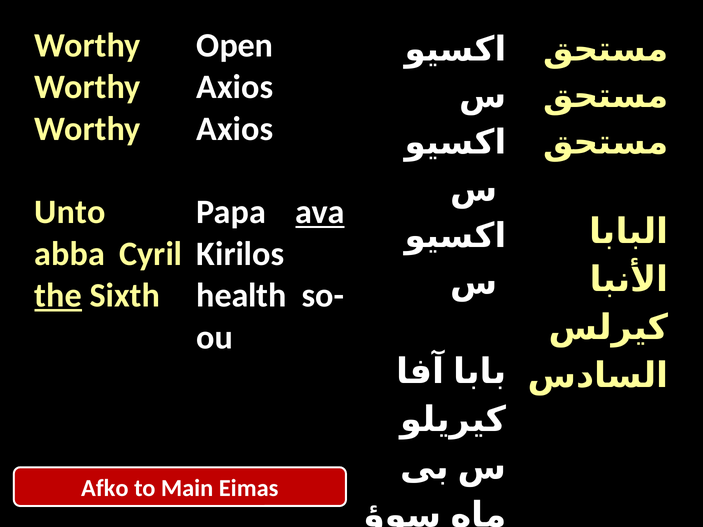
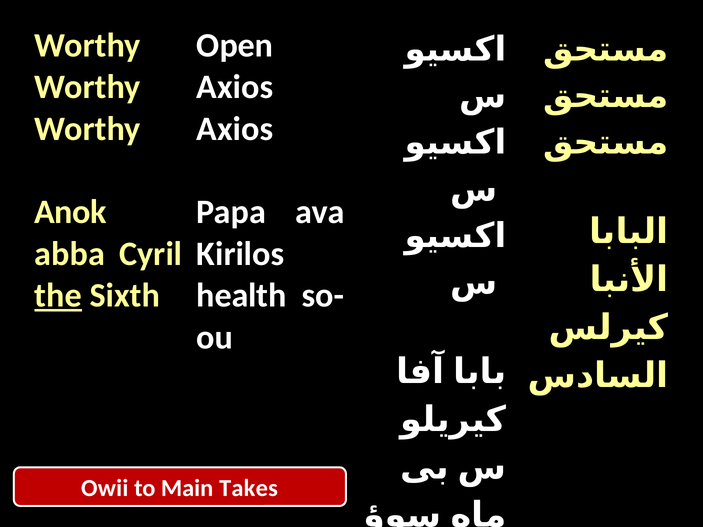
Unto: Unto -> Anok (70, 212)
ava underline: present -> none (320, 212)
Afko: Afko -> Owii (105, 489)
Eimas: Eimas -> Takes (249, 489)
